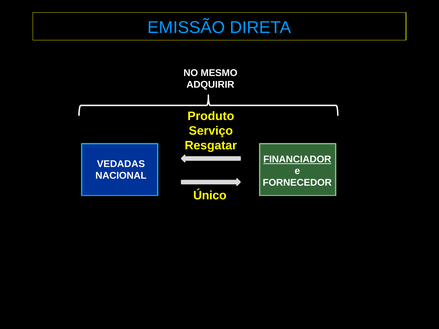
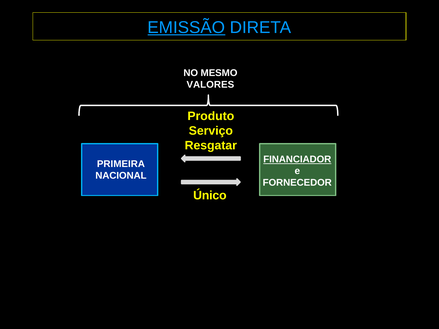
EMISSÃO underline: none -> present (186, 28)
ADQUIRIR: ADQUIRIR -> VALORES (210, 85)
VEDADAS: VEDADAS -> PRIMEIRA (121, 164)
